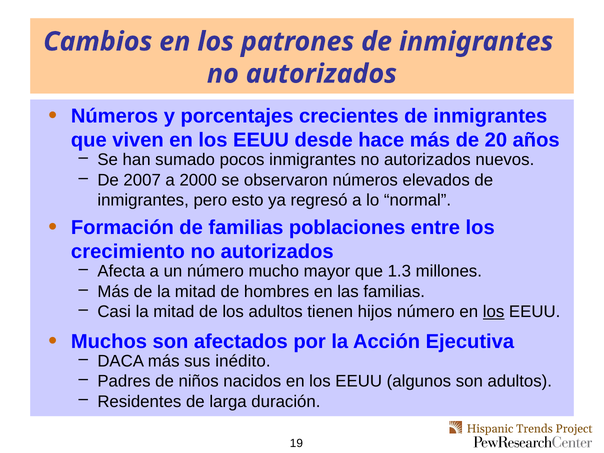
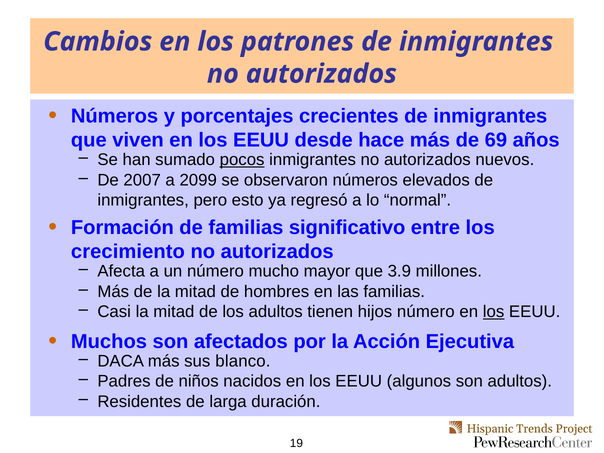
20: 20 -> 69 (496, 140)
pocos underline: none -> present (242, 160)
2000: 2000 -> 2099 (198, 180)
poblaciones: poblaciones -> significativo (347, 228)
1.3: 1.3 -> 3.9 (399, 271)
inédito: inédito -> blanco (243, 361)
